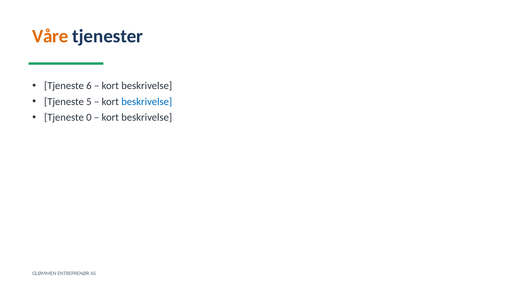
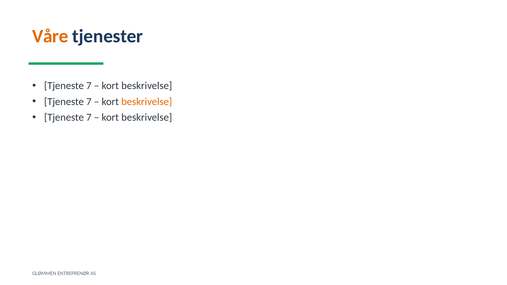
6: 6 -> 7 (89, 86)
5: 5 -> 7 (89, 102)
beskrivelse colour: blue -> orange (147, 102)
0: 0 -> 7 (89, 118)
